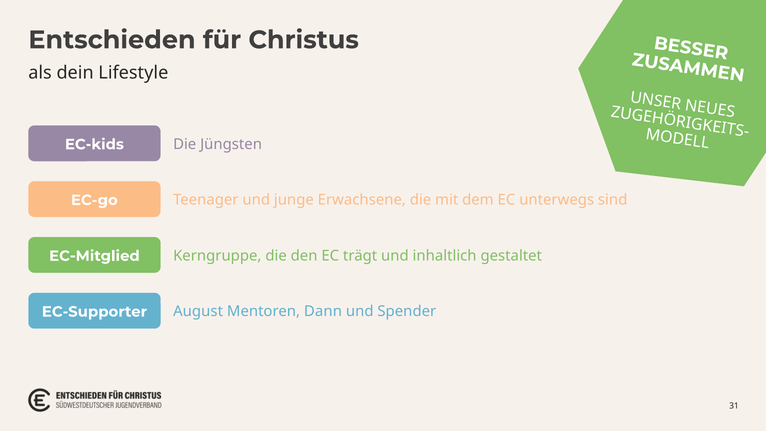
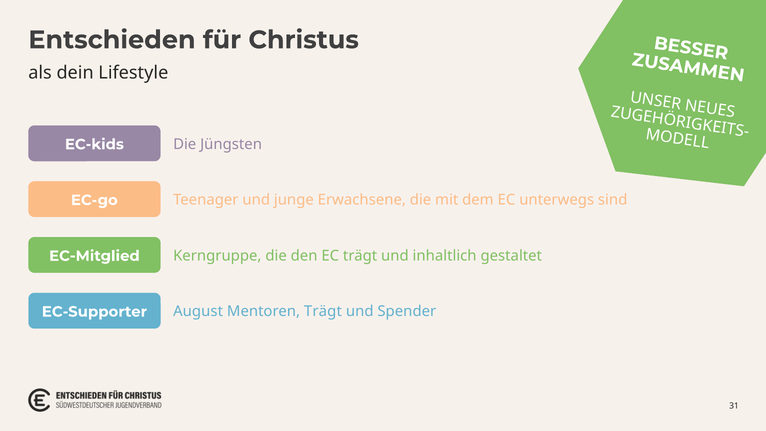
Mentoren Dann: Dann -> Trägt (323, 311)
